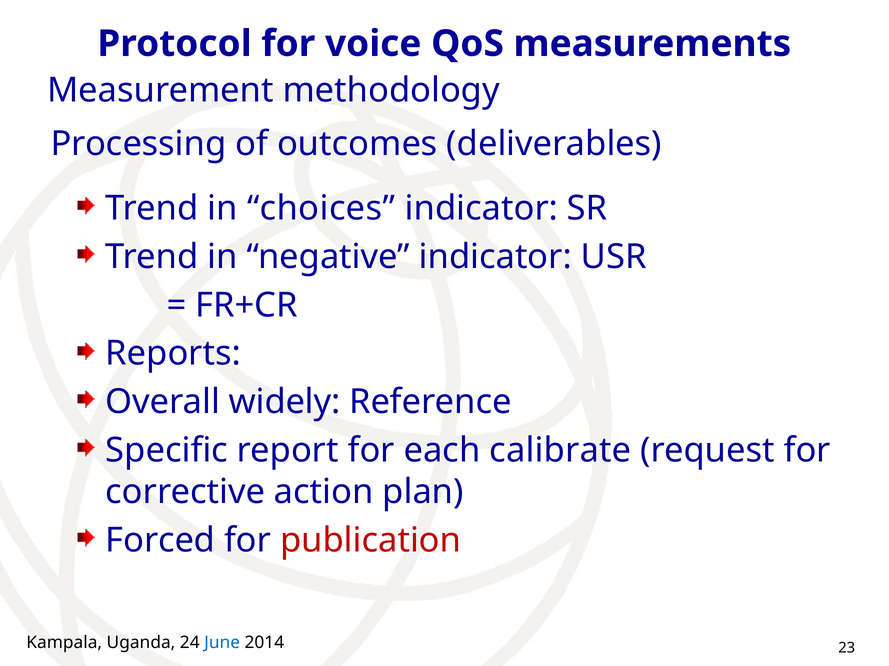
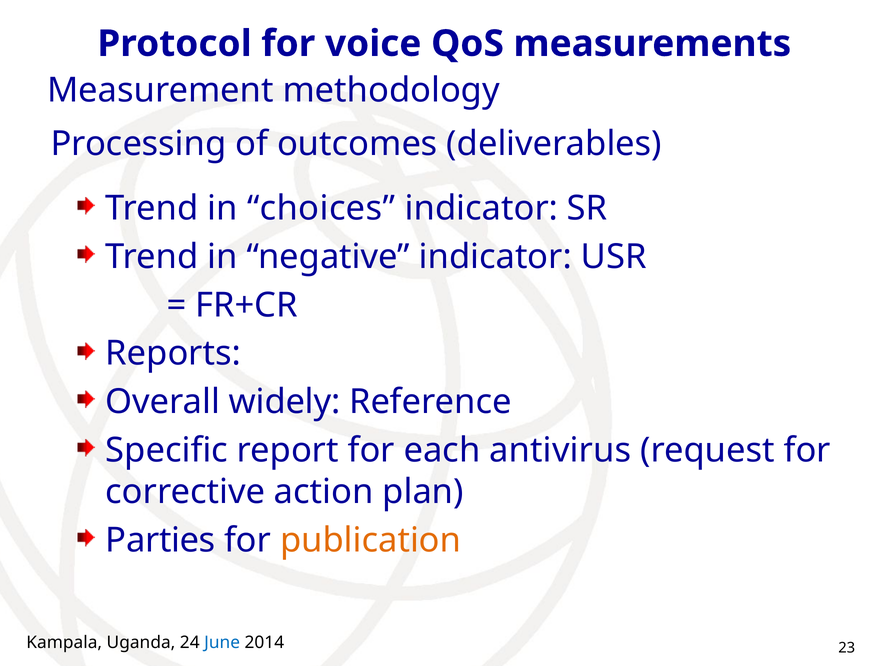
calibrate: calibrate -> antivirus (560, 451)
Forced: Forced -> Parties (160, 541)
publication colour: red -> orange (371, 541)
